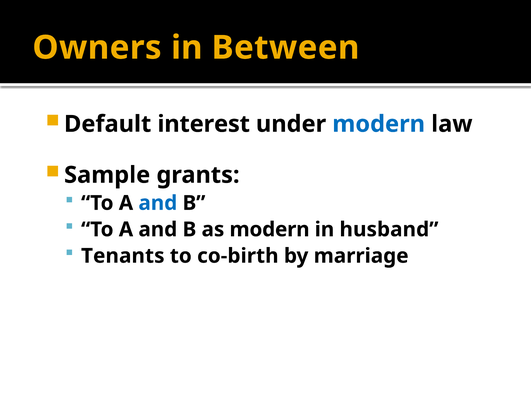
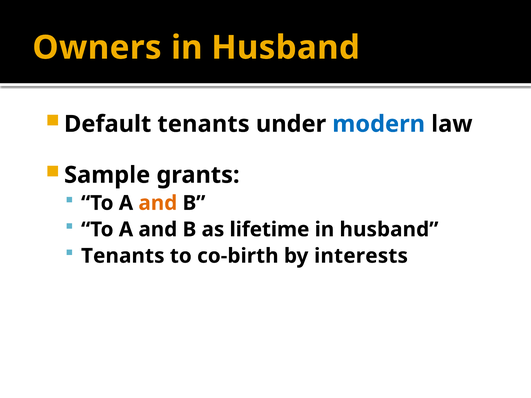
Between: Between -> Husband (286, 48)
Default interest: interest -> tenants (204, 124)
and colour: blue -> orange (158, 203)
as modern: modern -> lifetime (269, 230)
marriage: marriage -> interests (361, 256)
